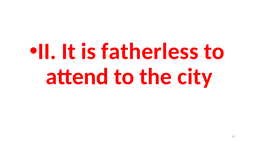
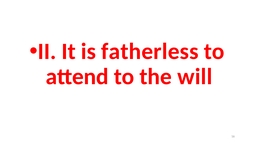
city: city -> will (195, 77)
